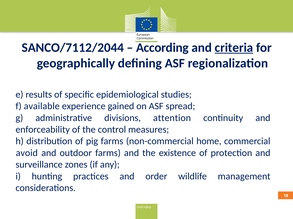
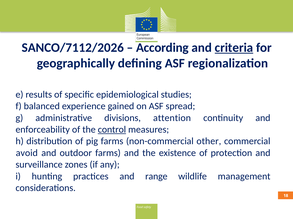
SANCO/7112/2044: SANCO/7112/2044 -> SANCO/7112/2026 (73, 48)
available: available -> balanced (42, 107)
control underline: none -> present (112, 130)
home: home -> other (209, 142)
order: order -> range (156, 177)
